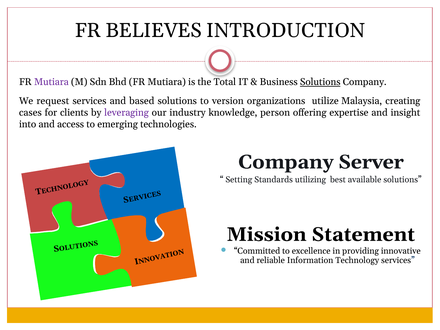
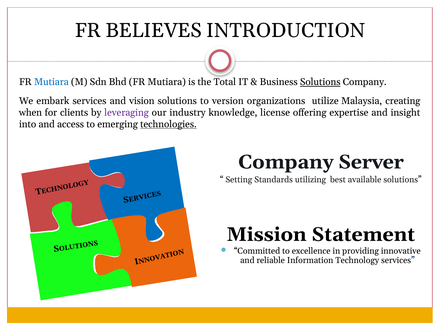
Mutiara colour: purple -> blue (51, 82)
request: request -> embark (53, 101)
based: based -> vision (142, 101)
cases: cases -> when (30, 113)
person: person -> license (275, 113)
technologies underline: none -> present (168, 124)
